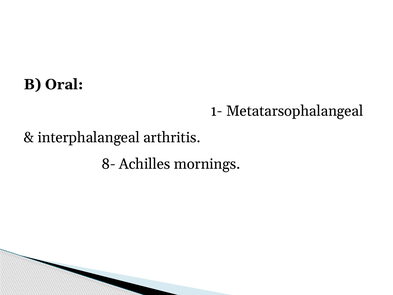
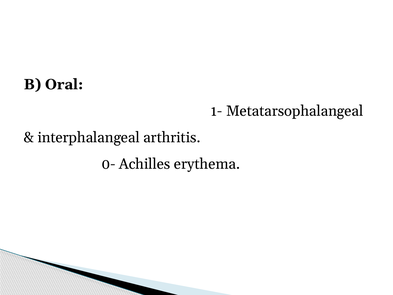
8-: 8- -> 0- (109, 164)
mornings: mornings -> erythema (207, 164)
